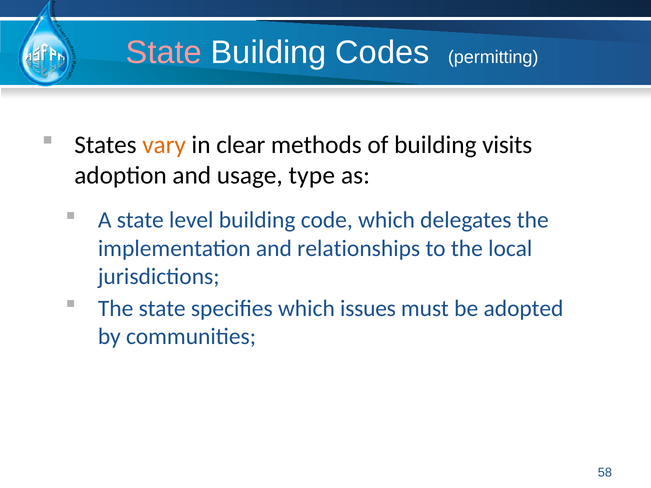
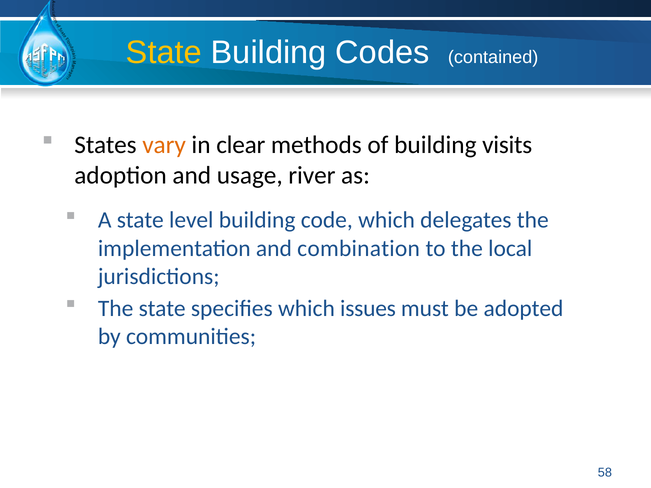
State colour: pink -> yellow (164, 53)
permitting: permitting -> contained (493, 57)
type: type -> river (312, 175)
relationships: relationships -> combination (359, 249)
